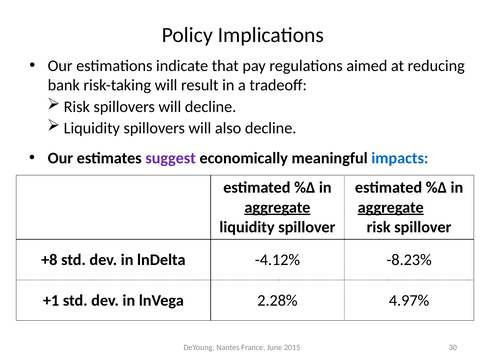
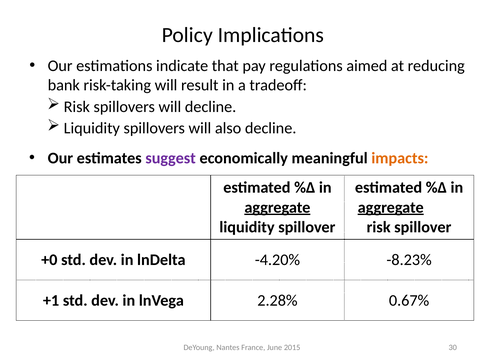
impacts colour: blue -> orange (400, 158)
+8: +8 -> +0 (49, 260)
-4.12%: -4.12% -> -4.20% (277, 260)
4.97%: 4.97% -> 0.67% (409, 301)
